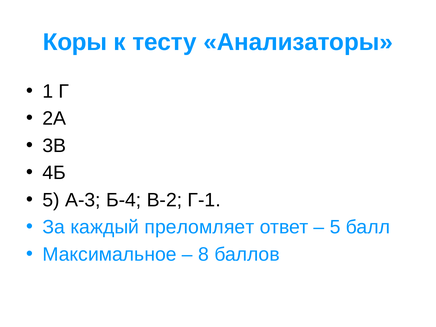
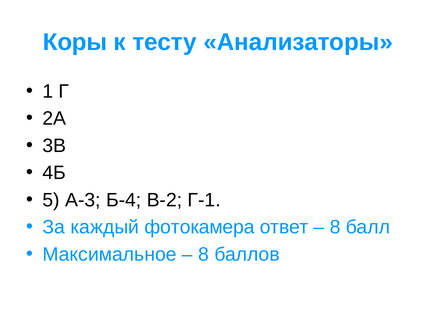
преломляет: преломляет -> фотокамера (200, 227)
5: 5 -> 8 (335, 227)
